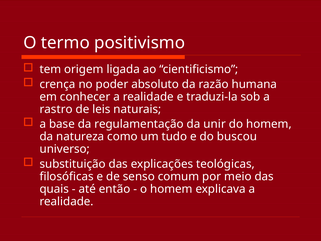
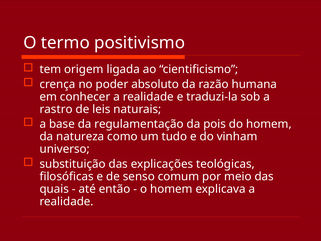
unir: unir -> pois (215, 124)
buscou: buscou -> vinham (237, 136)
